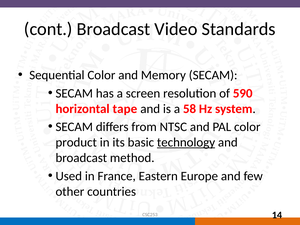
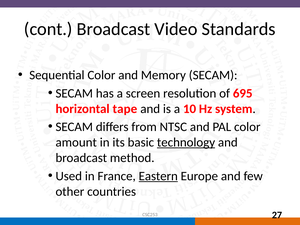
590: 590 -> 695 (243, 93)
58: 58 -> 10 (190, 109)
product: product -> amount (76, 142)
Eastern underline: none -> present (158, 176)
14: 14 -> 27 (277, 215)
